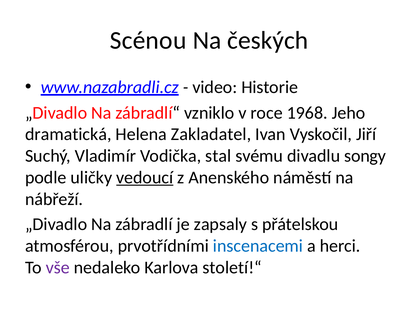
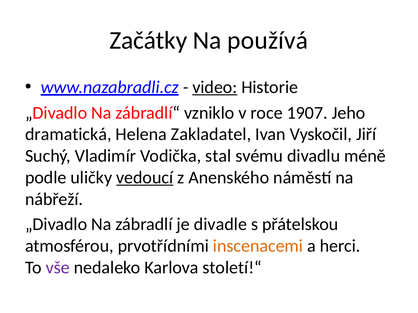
Scénou: Scénou -> Začátky (148, 40)
českých: českých -> používá (268, 40)
video underline: none -> present (215, 87)
1968: 1968 -> 1907 (307, 113)
songy: songy -> méně (365, 156)
zapsaly: zapsaly -> divadle (220, 225)
inscenacemi colour: blue -> orange (258, 246)
